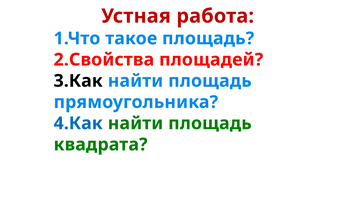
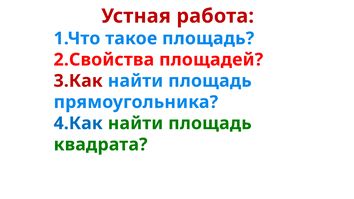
3.Как colour: black -> red (78, 81)
